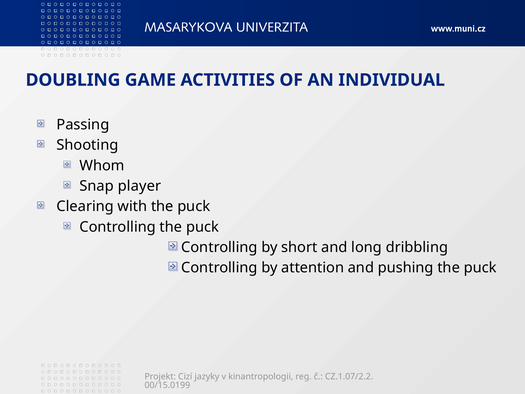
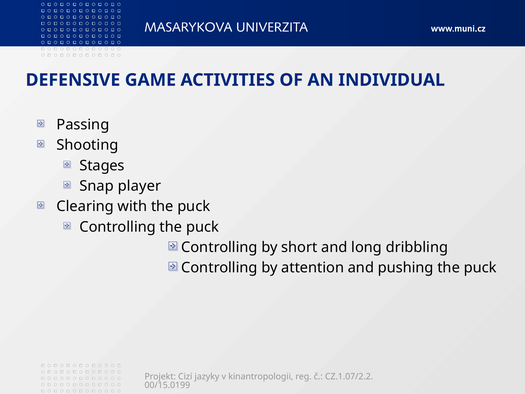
DOUBLING: DOUBLING -> DEFENSIVE (73, 80)
Whom: Whom -> Stages (102, 165)
